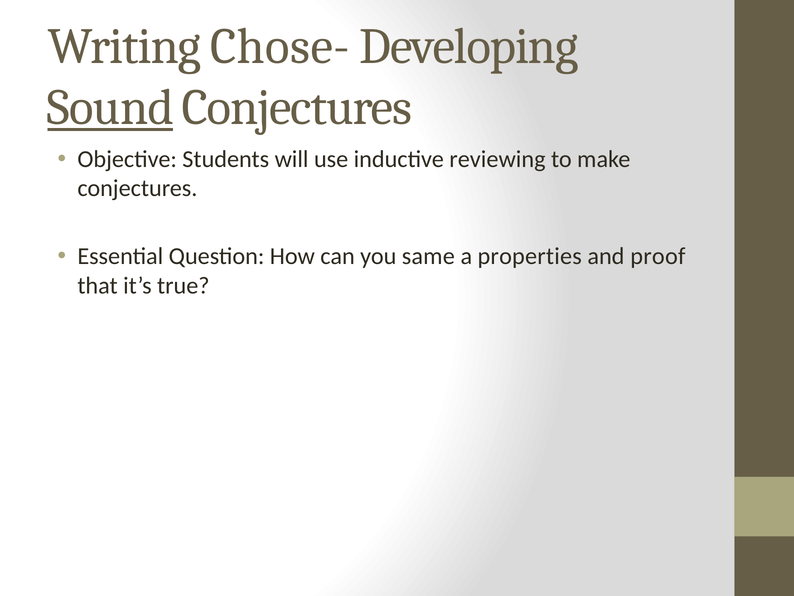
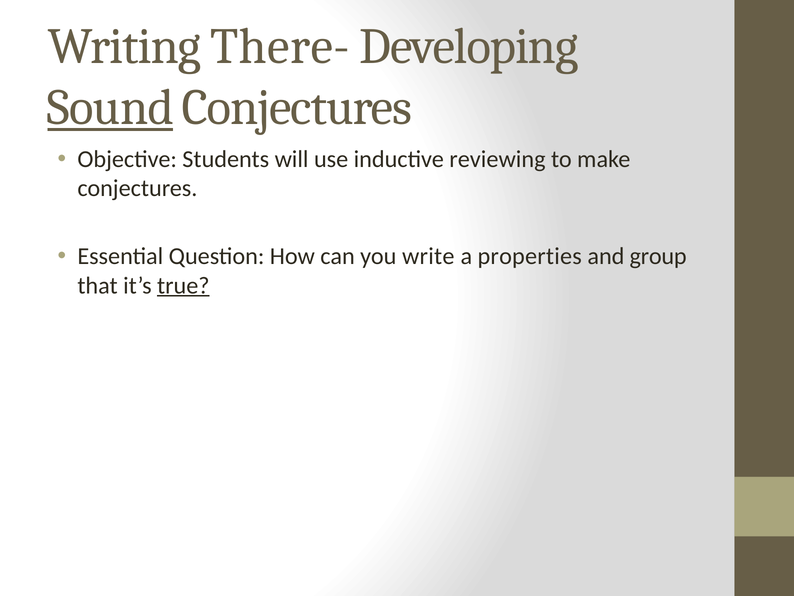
Chose-: Chose- -> There- (280, 47)
same: same -> write (428, 256)
proof: proof -> group (658, 256)
true underline: none -> present (183, 285)
